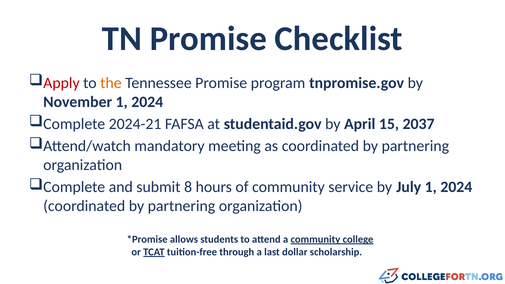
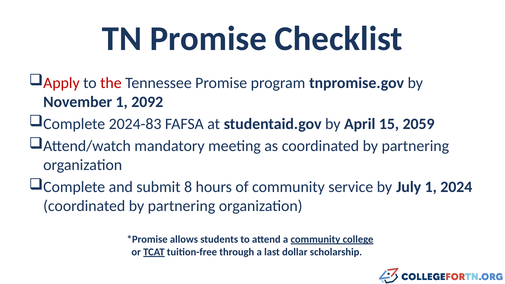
the colour: orange -> red (111, 83)
November 1 2024: 2024 -> 2092 (147, 102)
2024-21: 2024-21 -> 2024-83 (135, 124)
2037: 2037 -> 2059 (419, 124)
